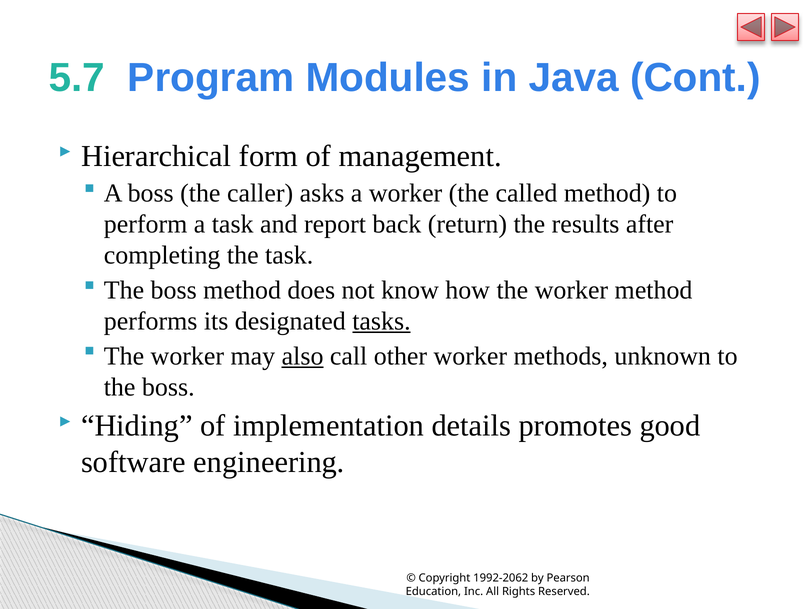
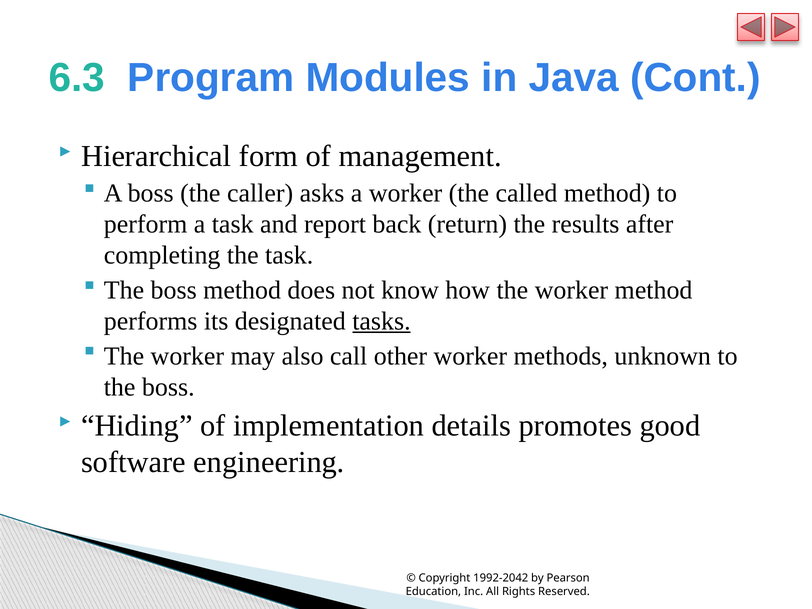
5.7: 5.7 -> 6.3 (77, 78)
also underline: present -> none (303, 356)
1992-2062: 1992-2062 -> 1992-2042 (501, 578)
